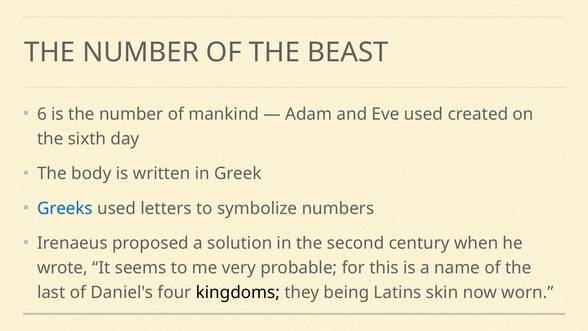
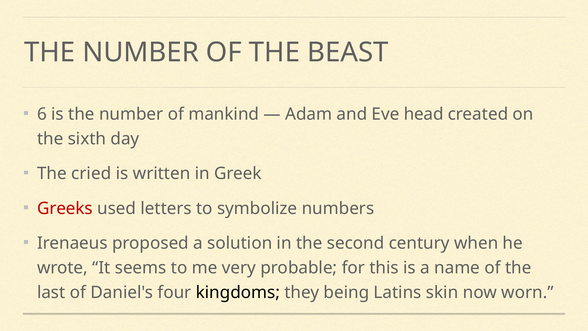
Eve used: used -> head (424, 114)
body: body -> cried (91, 174)
Greeks colour: blue -> red (65, 208)
